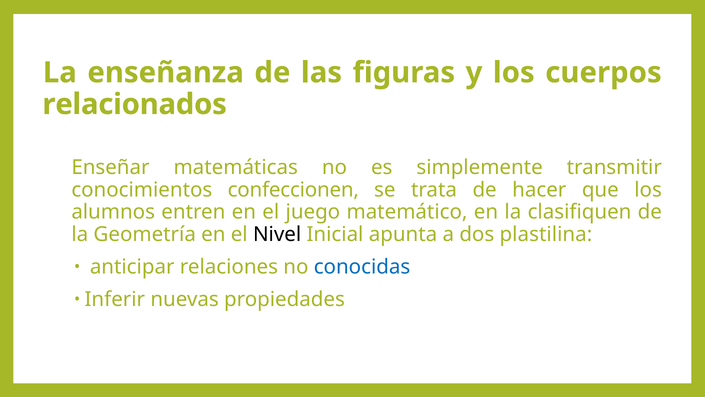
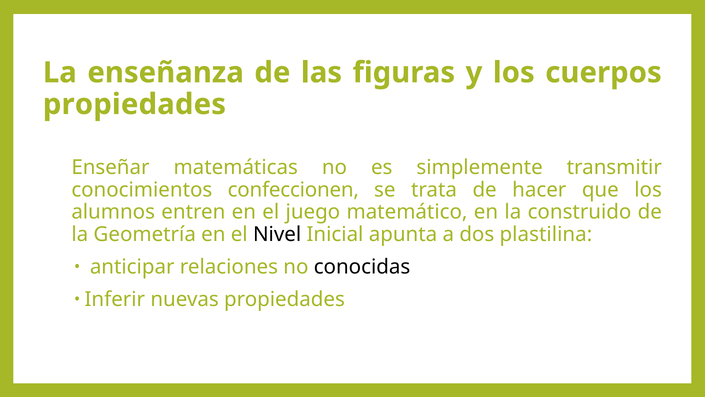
relacionados: relacionados -> propiedades (134, 104)
clasifiquen: clasifiquen -> construido (580, 212)
conocidas colour: blue -> black (362, 266)
